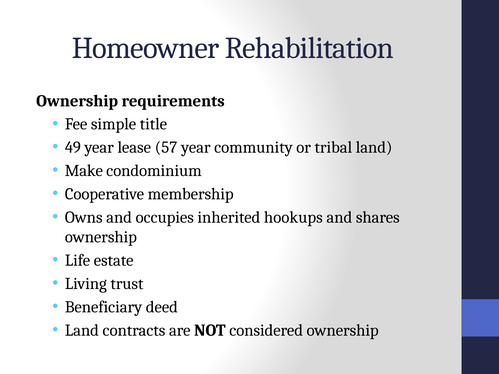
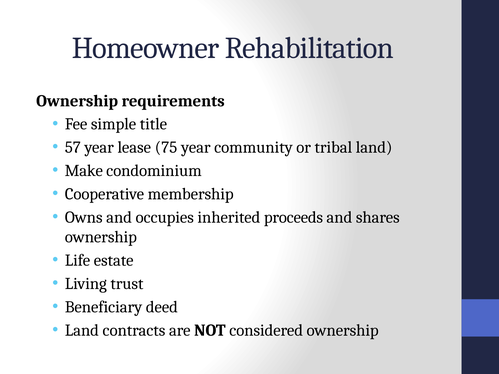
49: 49 -> 57 (73, 148)
57: 57 -> 75 (166, 148)
hookups: hookups -> proceeds (293, 217)
